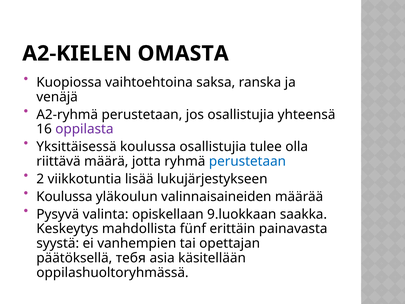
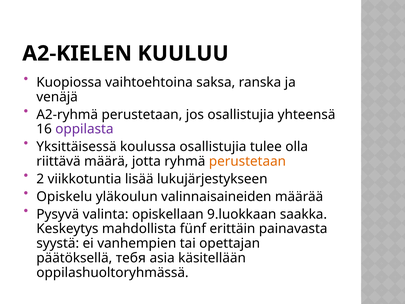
OMASTA: OMASTA -> KUULUU (183, 53)
perustetaan colour: blue -> orange (247, 161)
Koulussa: Koulussa -> Opiskelu (64, 196)
